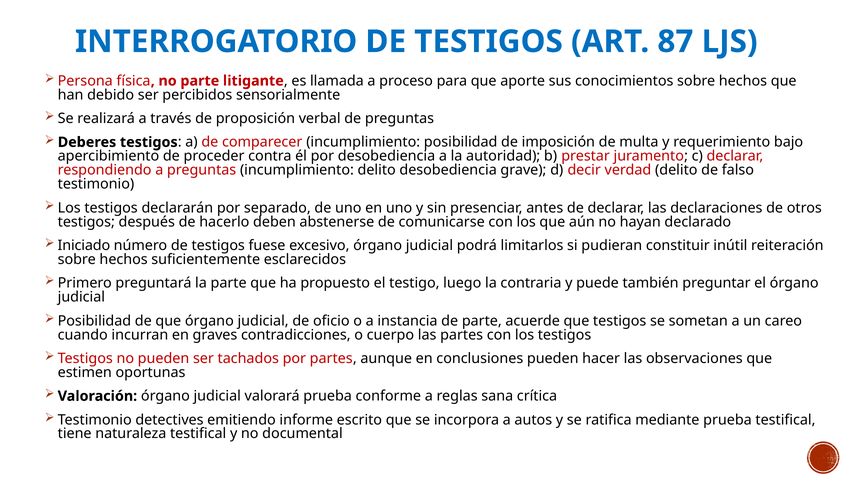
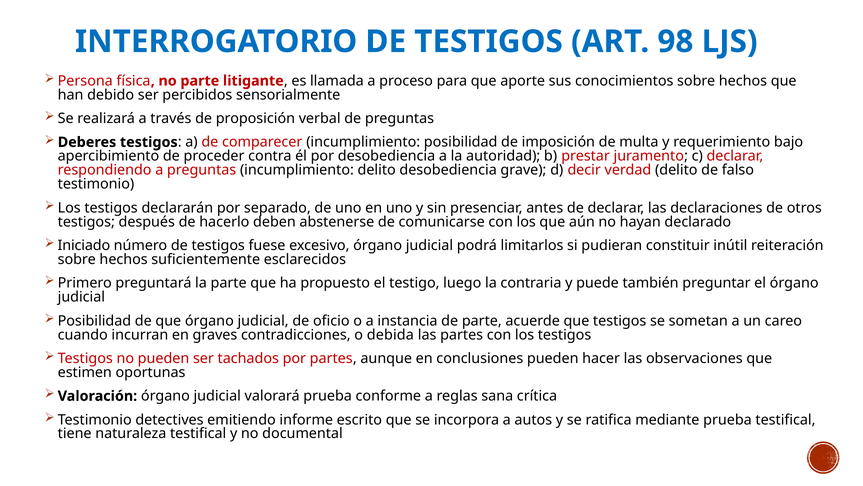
87: 87 -> 98 (675, 42)
cuerpo: cuerpo -> debida (390, 334)
